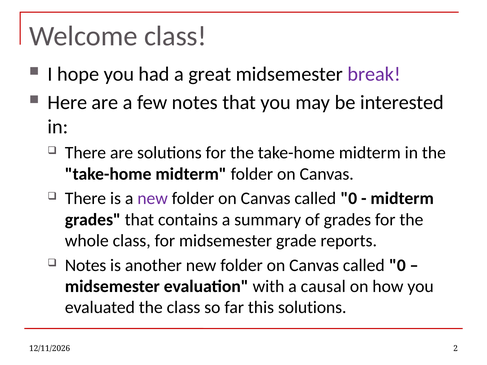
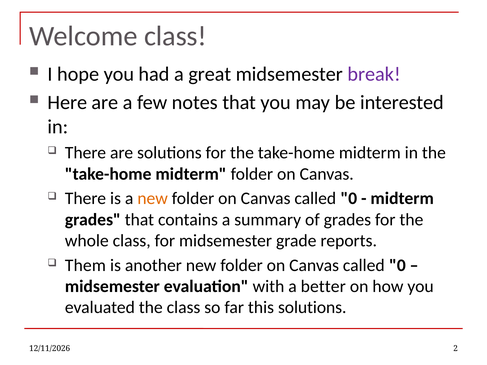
new colour: purple -> orange (153, 199)
Notes: Notes -> Them (85, 265)
causal: causal -> better (323, 286)
